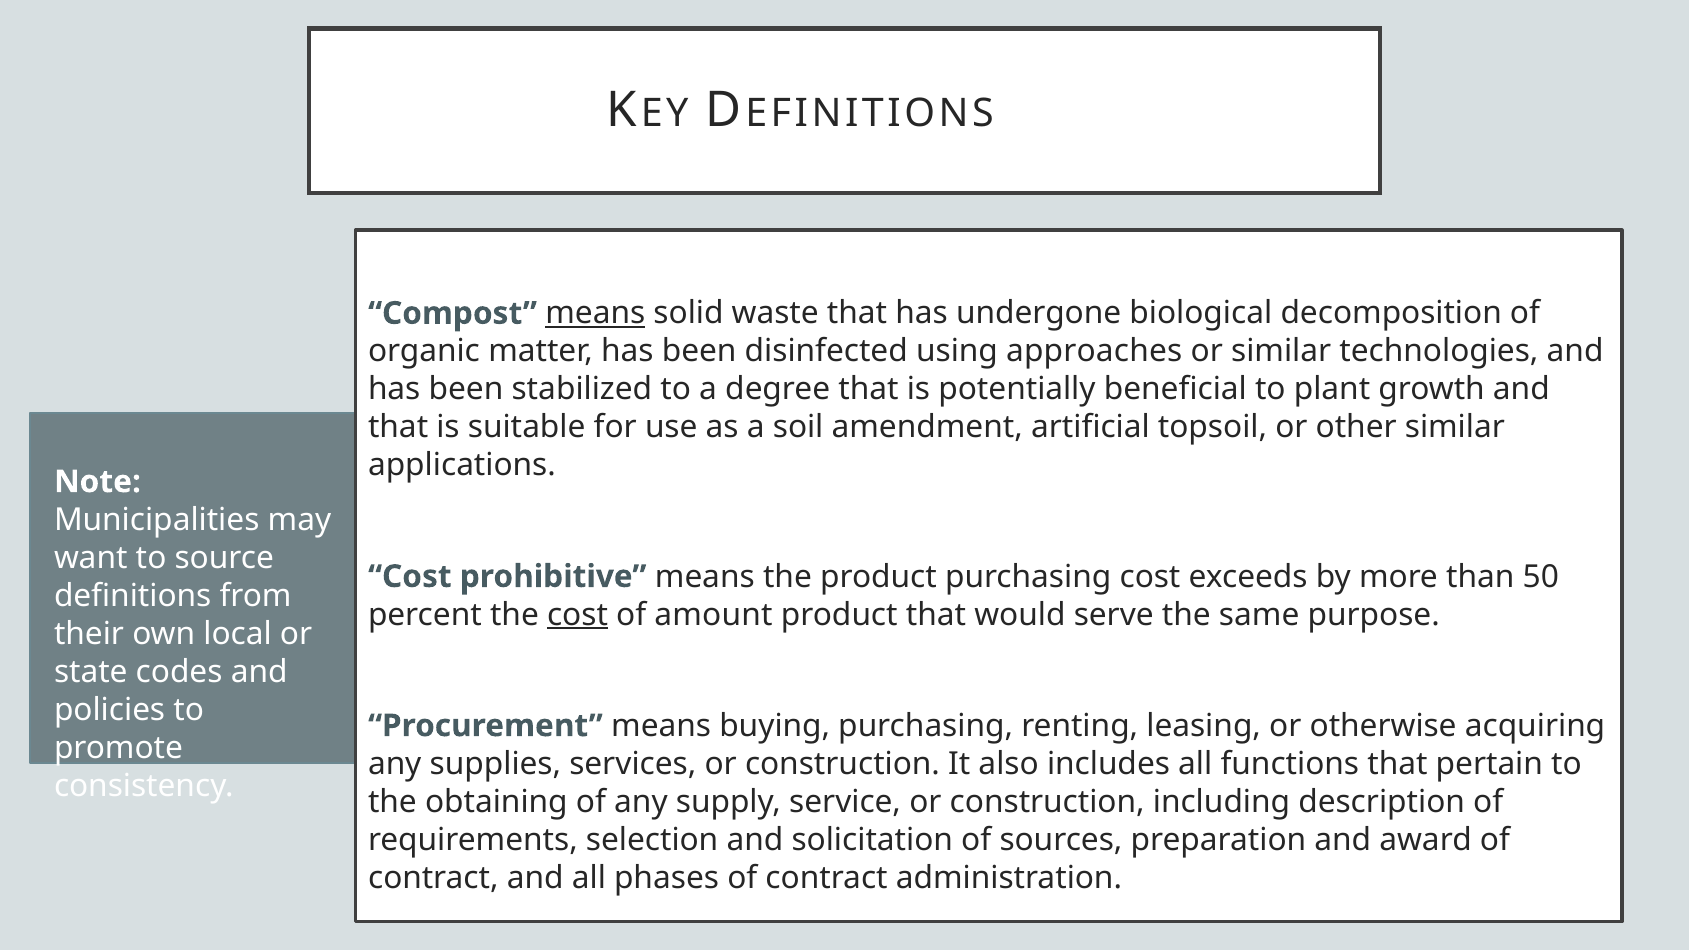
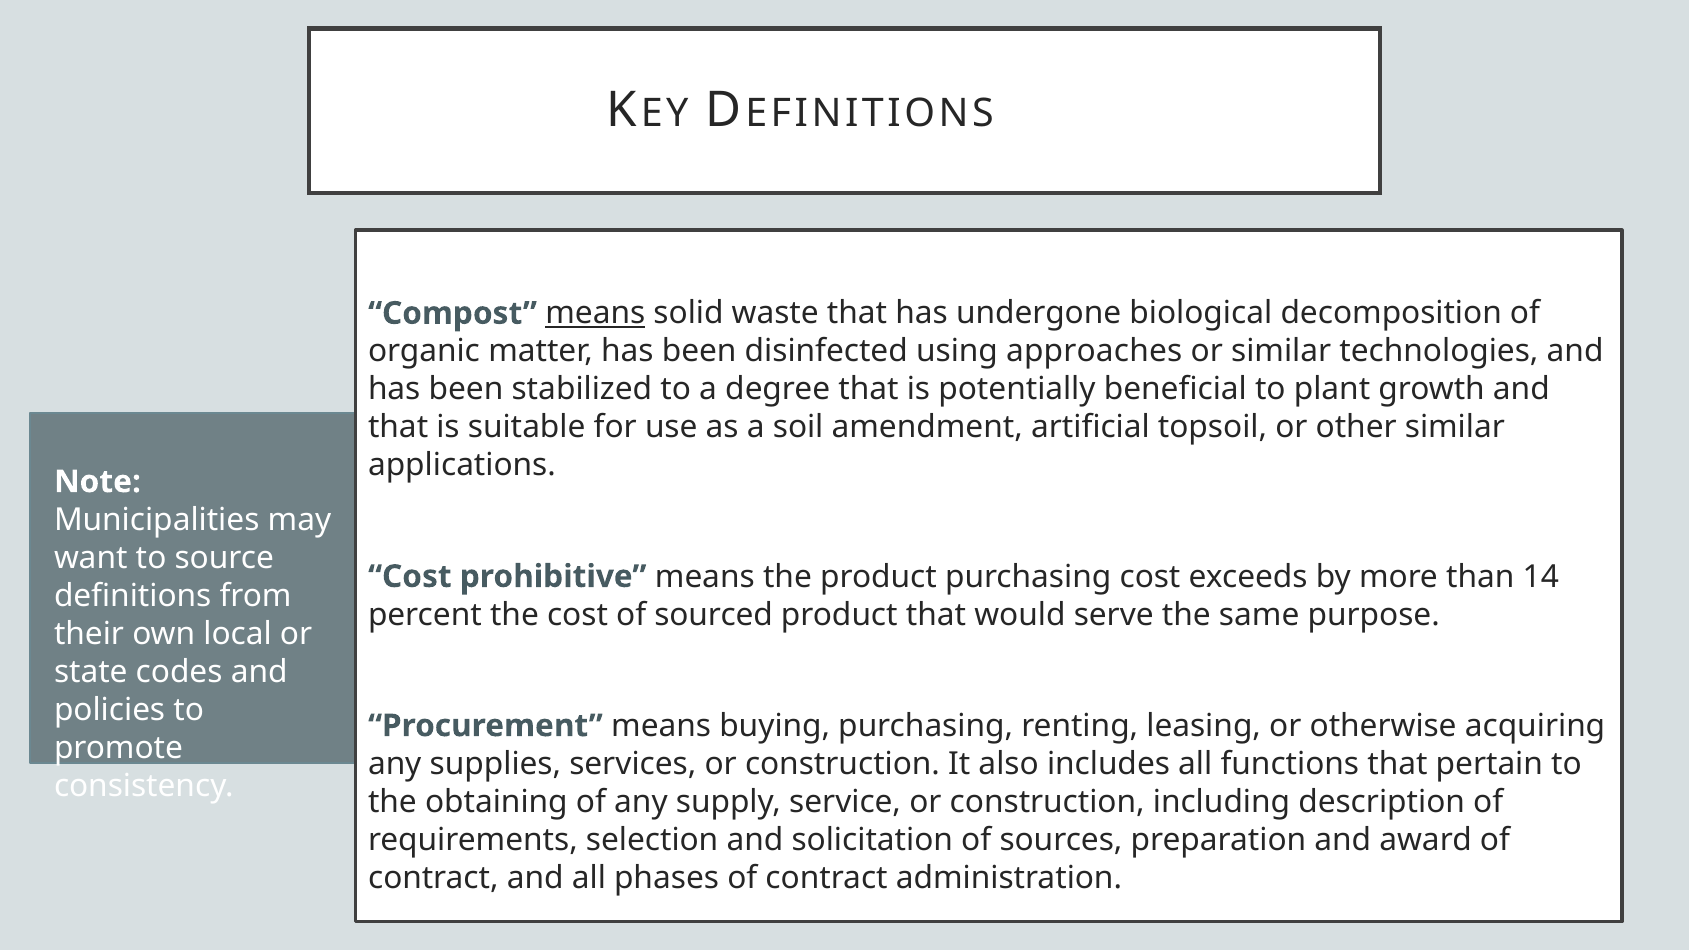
50: 50 -> 14 (1541, 577)
cost underline: present -> none (577, 615)
amount: amount -> sourced (714, 615)
